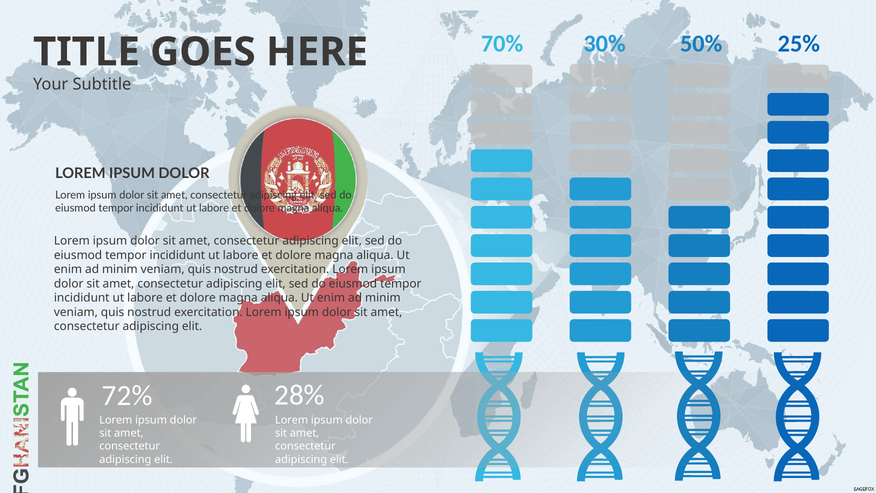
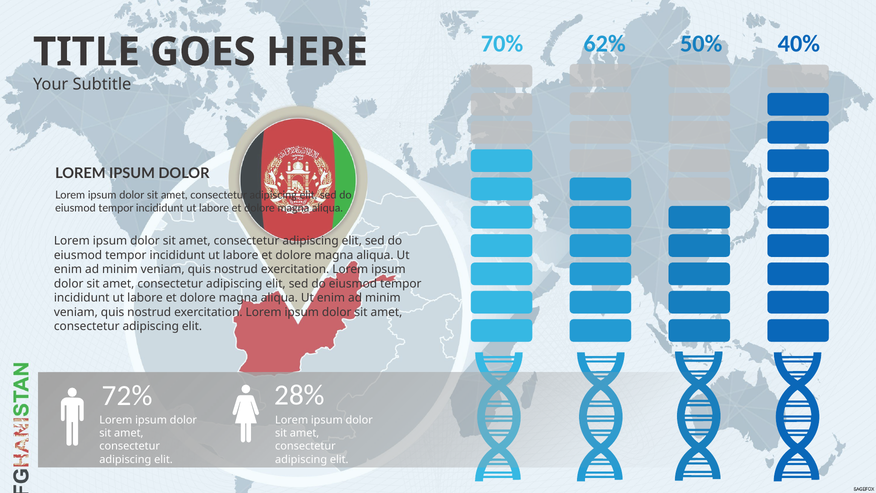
30%: 30% -> 62% (605, 44)
25%: 25% -> 40% (799, 44)
